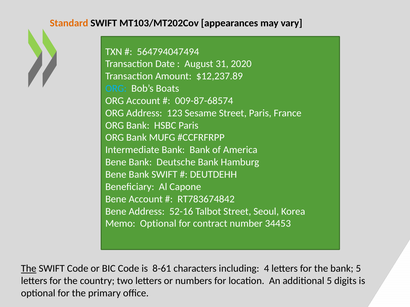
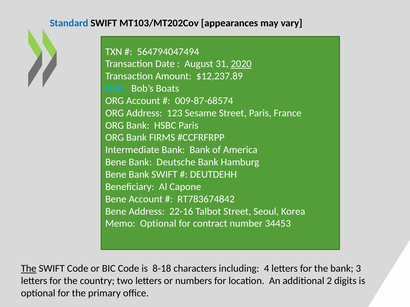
Standard colour: orange -> blue (69, 23)
2020 underline: none -> present (241, 64)
MUFG: MUFG -> FIRMS (162, 138)
52-16: 52-16 -> 22-16 (181, 212)
8-61: 8-61 -> 8-18 (162, 269)
bank 5: 5 -> 3 (358, 269)
additional 5: 5 -> 2 (329, 281)
